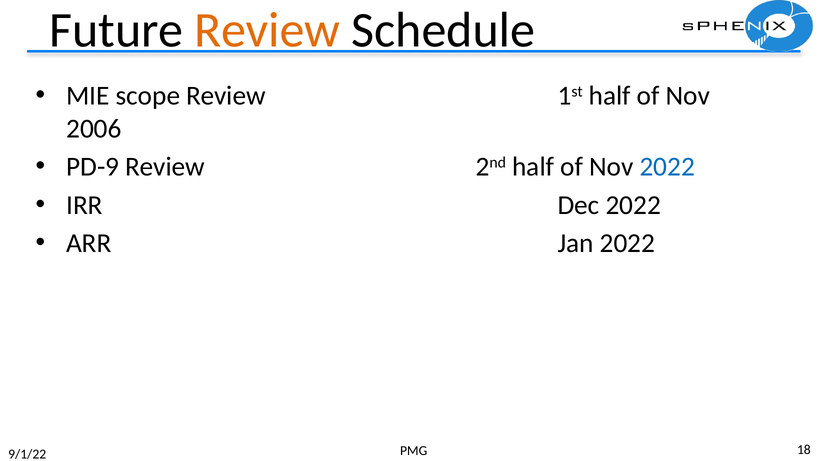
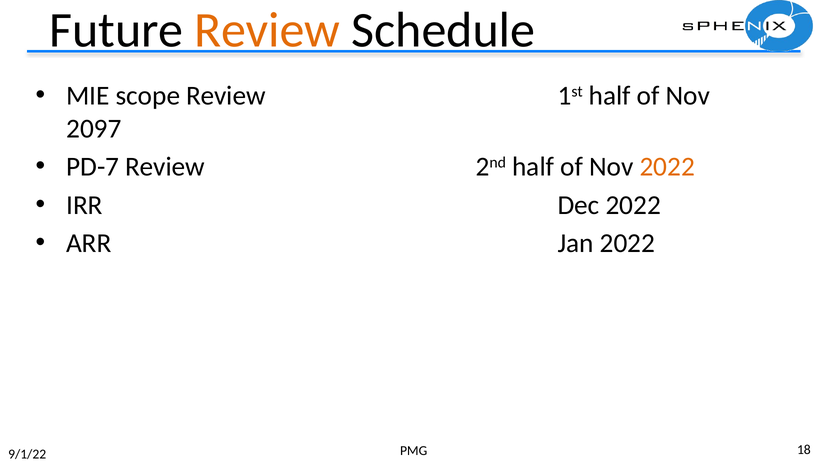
2006: 2006 -> 2097 (94, 129)
PD-9: PD-9 -> PD-7 (93, 167)
2022 colour: blue -> orange (667, 167)
